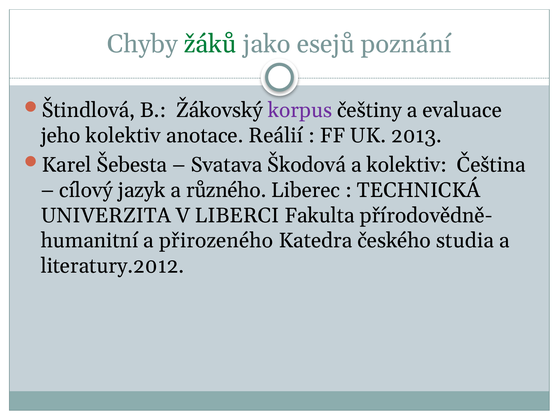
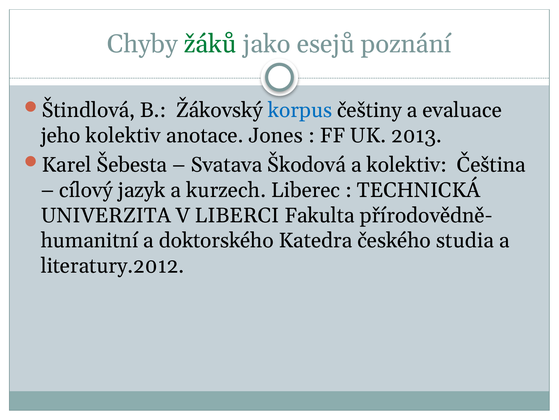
korpus colour: purple -> blue (300, 110)
Reálií: Reálií -> Jones (276, 135)
různého: různého -> kurzech (226, 190)
přirozeného: přirozeného -> doktorského (216, 240)
